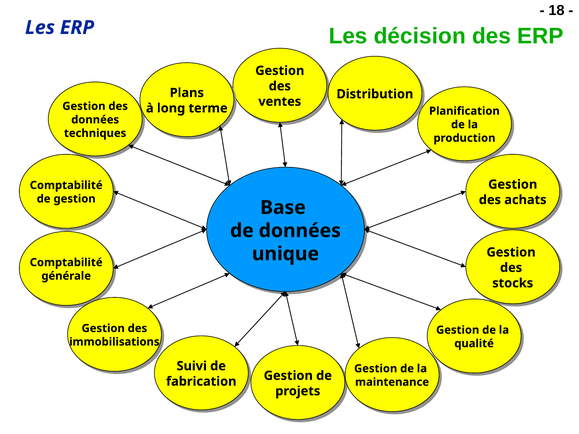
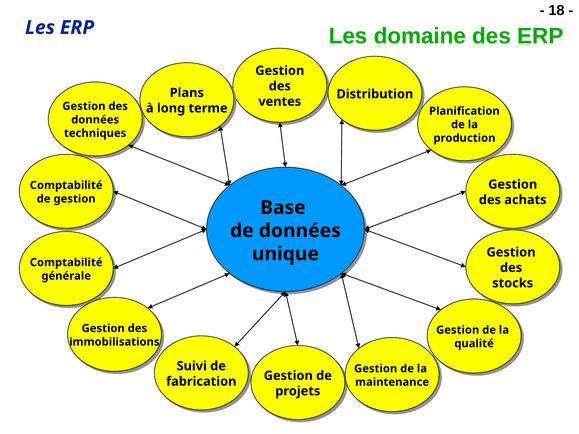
décision: décision -> domaine (420, 36)
